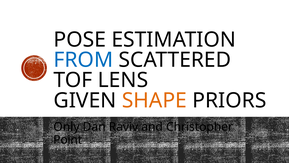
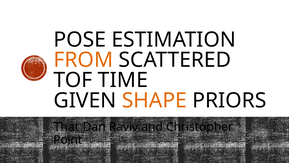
FROM colour: blue -> orange (83, 60)
LENS: LENS -> TIME (123, 80)
Only: Only -> That (66, 127)
